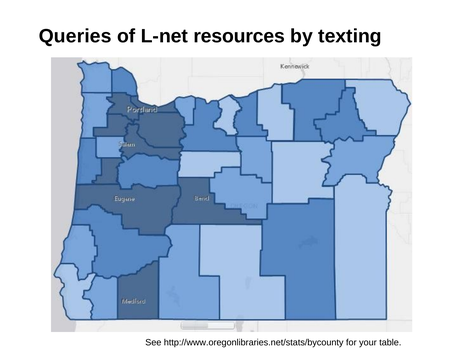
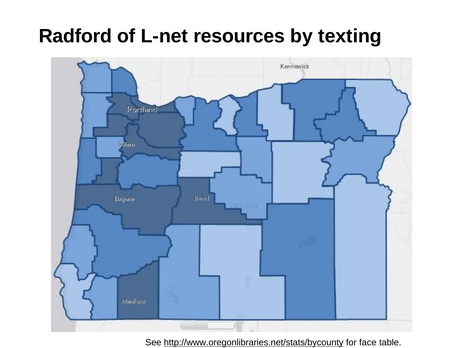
Queries: Queries -> Radford (75, 36)
http://www.oregonlibraries.net/stats/bycounty underline: none -> present (254, 343)
your: your -> face (368, 343)
